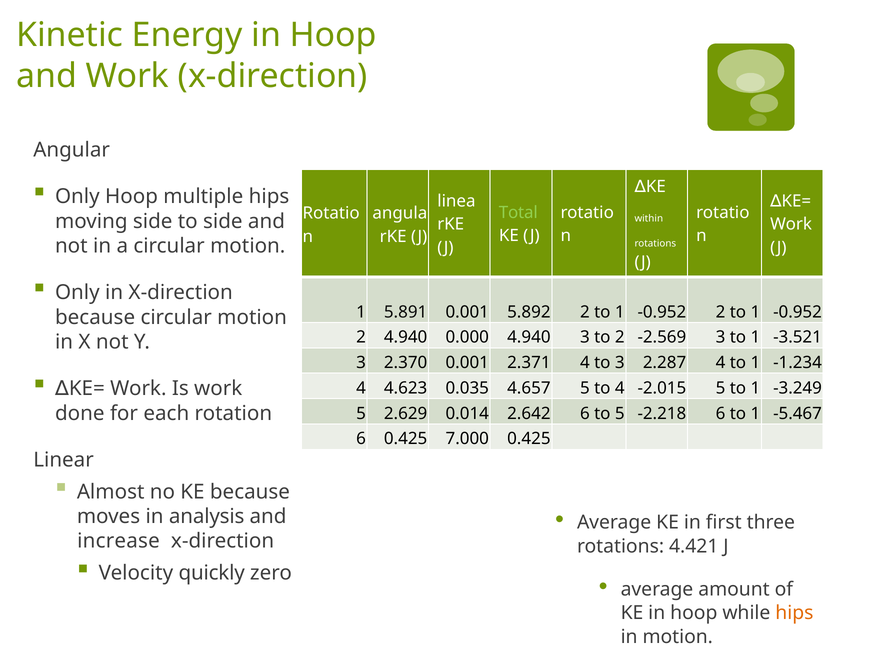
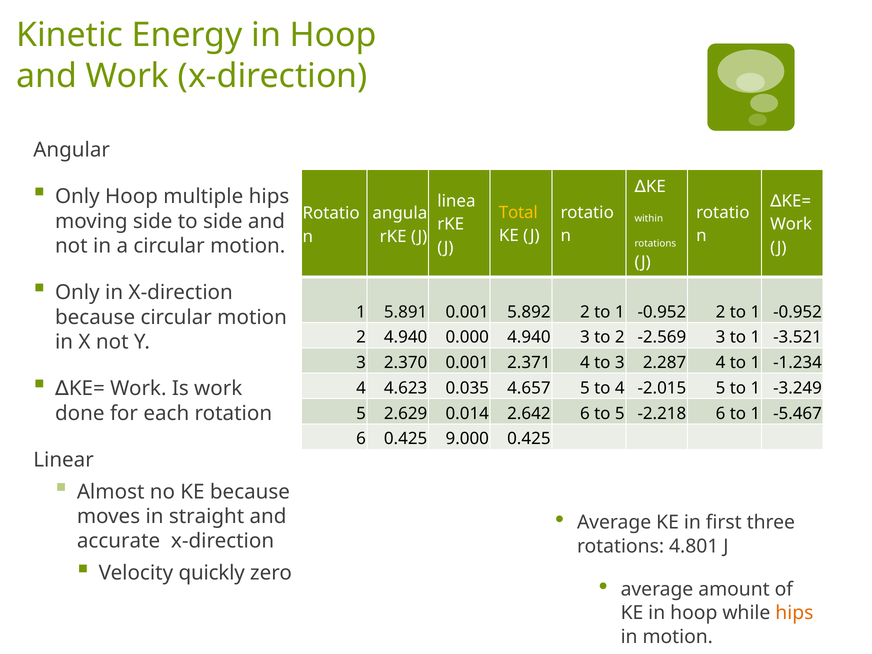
Total colour: light green -> yellow (518, 213)
7.000: 7.000 -> 9.000 (467, 439)
analysis: analysis -> straight (207, 516)
increase: increase -> accurate (119, 541)
4.421: 4.421 -> 4.801 (694, 546)
